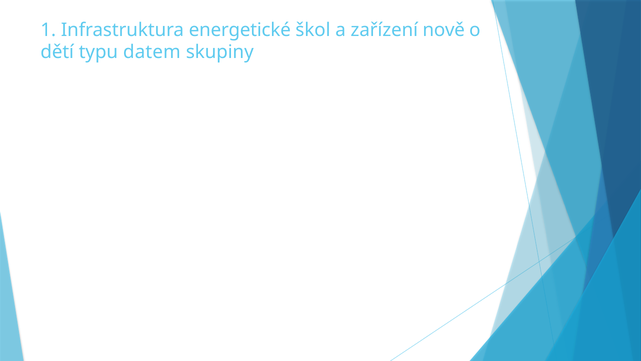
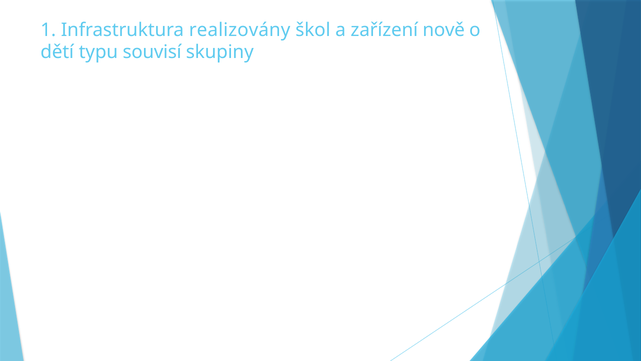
energetické: energetické -> realizovány (240, 30)
datem: datem -> souvisí (152, 52)
